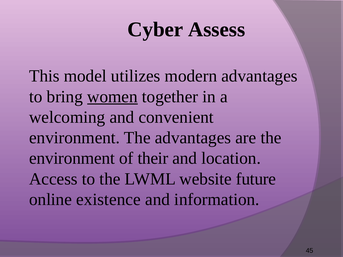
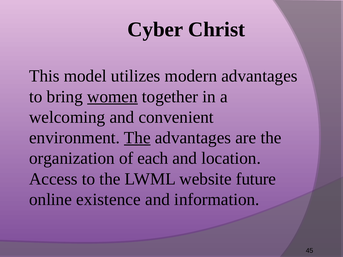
Assess: Assess -> Christ (217, 30)
The underline: none -> present (137, 138)
environment: environment -> organization (72, 158)
their: their -> each (153, 158)
